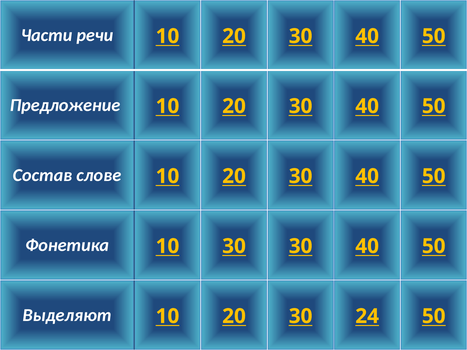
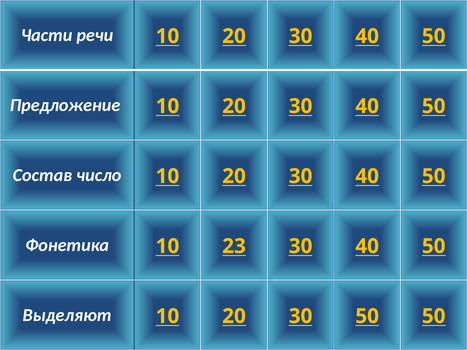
слове: слове -> число (99, 175)
10 30: 30 -> 23 (234, 246)
30 24: 24 -> 50 (367, 316)
